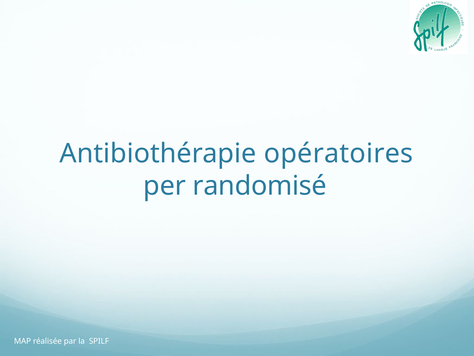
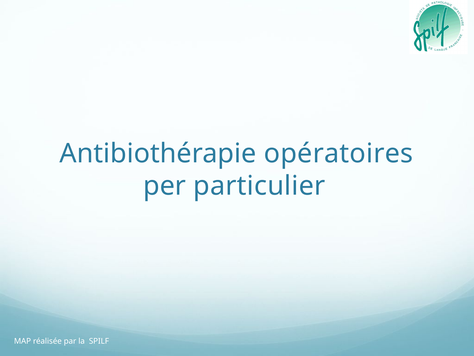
randomisé: randomisé -> particulier (259, 186)
